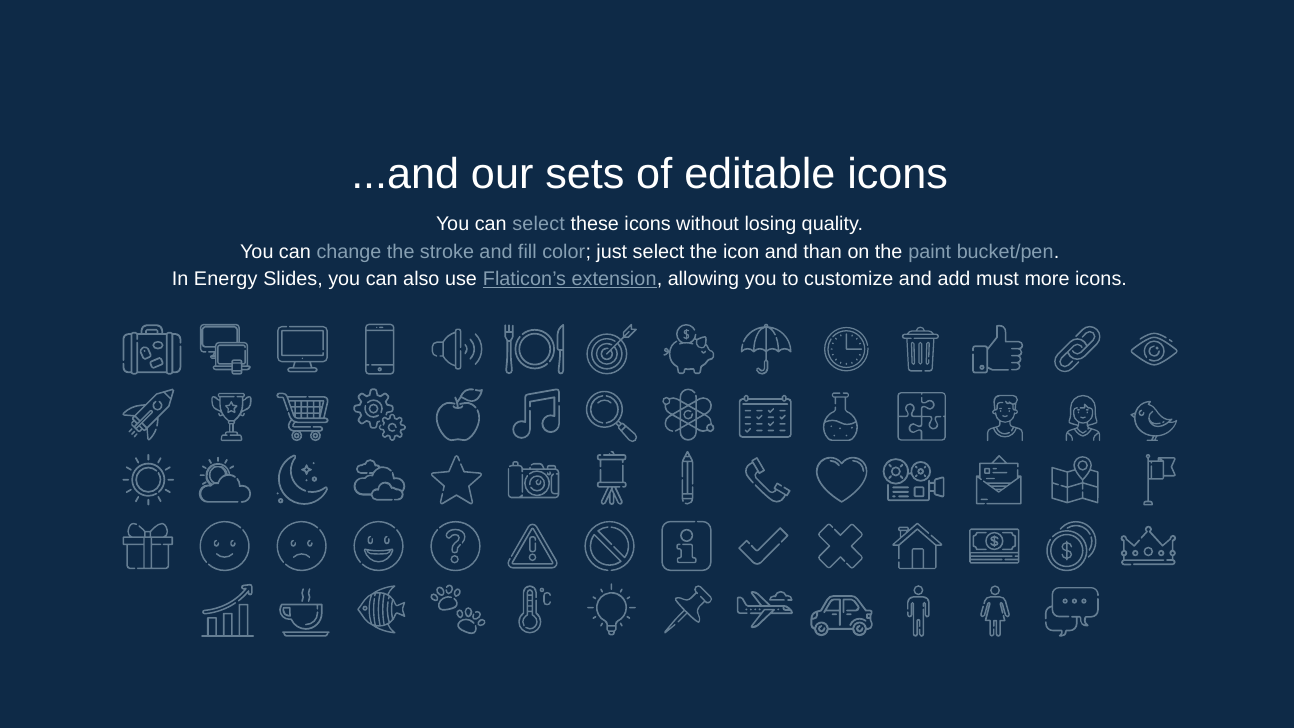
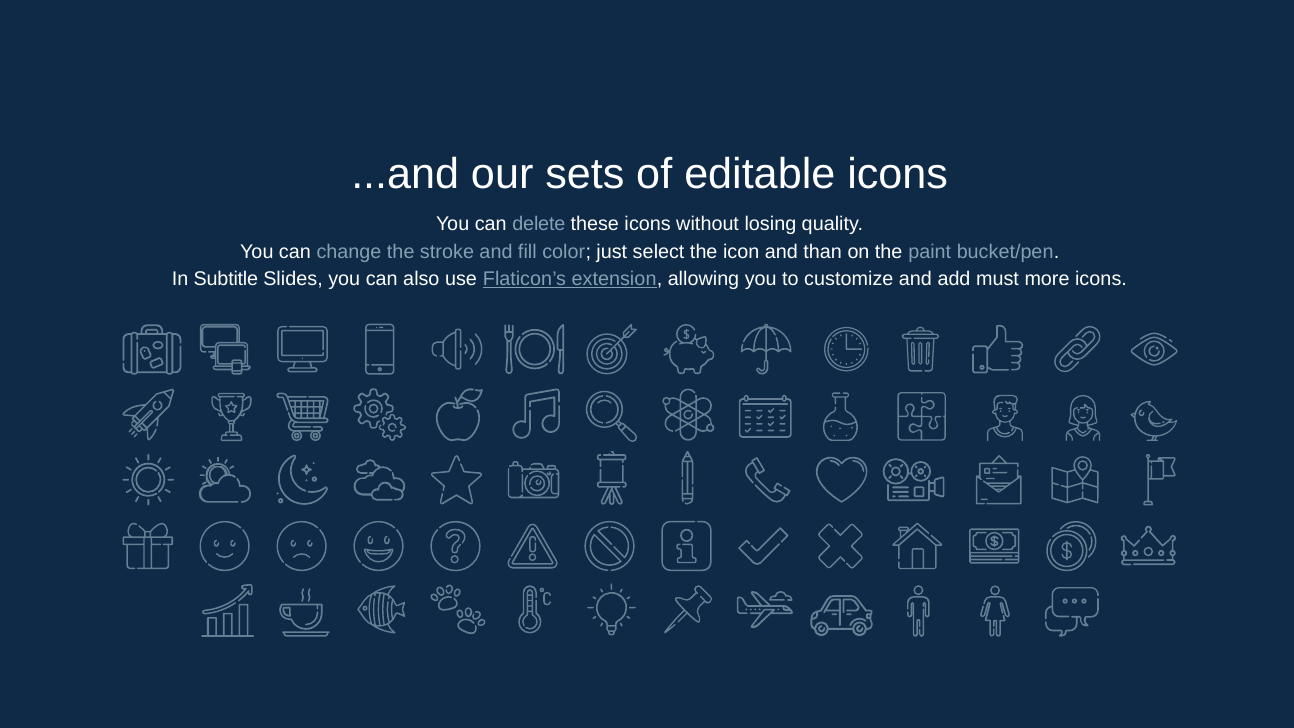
can select: select -> delete (539, 224)
Energy: Energy -> Subtitle (226, 279)
